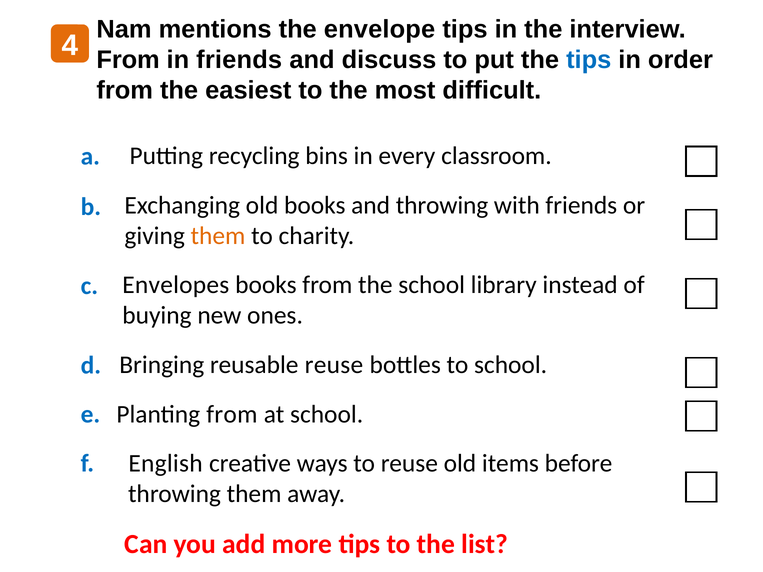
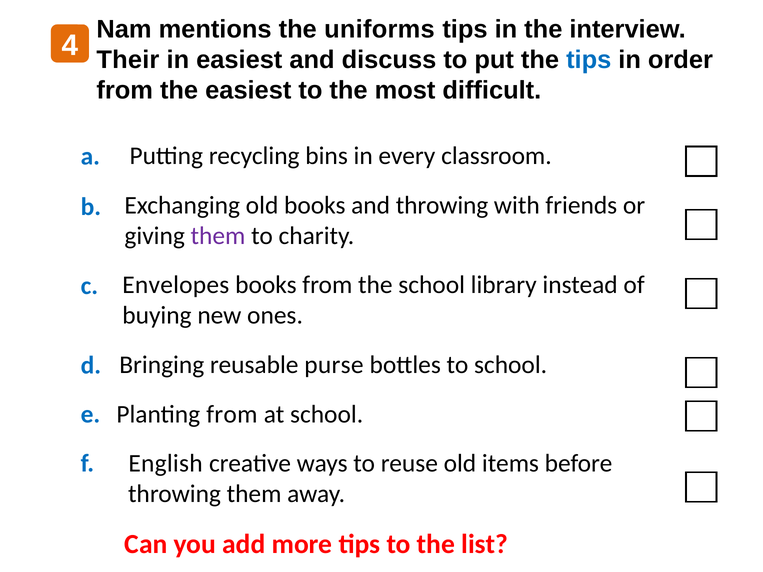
envelope: envelope -> uniforms (379, 29)
From: From -> Their (128, 60)
in friends: friends -> easiest (239, 60)
them colour: orange -> purple (218, 236)
reusable reuse: reuse -> purse (334, 365)
